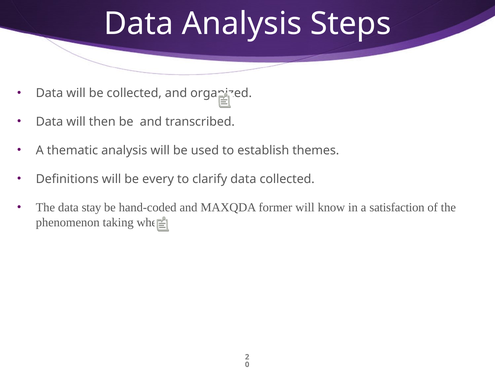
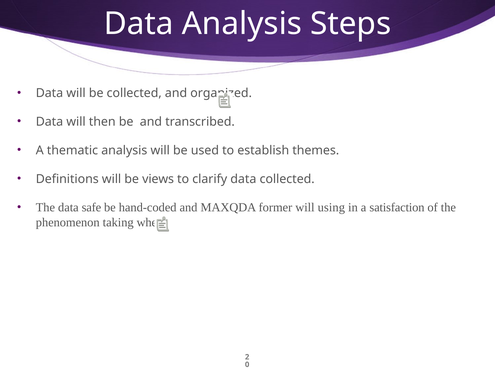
every: every -> views (158, 179)
stay: stay -> safe (91, 208)
know: know -> using (331, 208)
